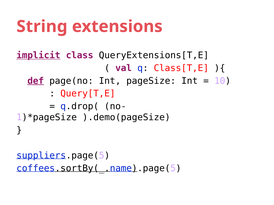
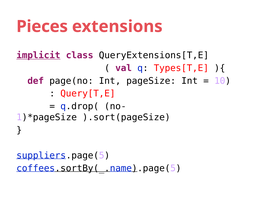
String: String -> Pieces (42, 27)
Class[T,E: Class[T,E -> Types[T,E (181, 68)
def underline: present -> none (36, 81)
).demo(pageSize: ).demo(pageSize -> ).sort(pageSize (126, 118)
